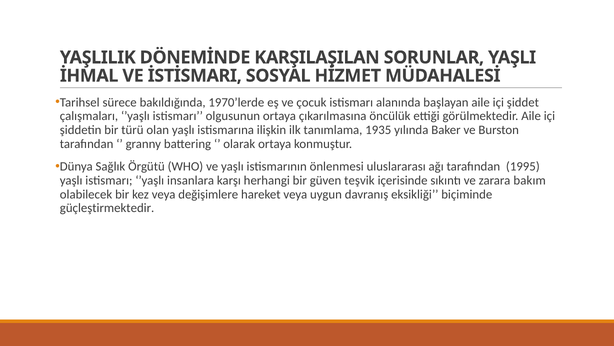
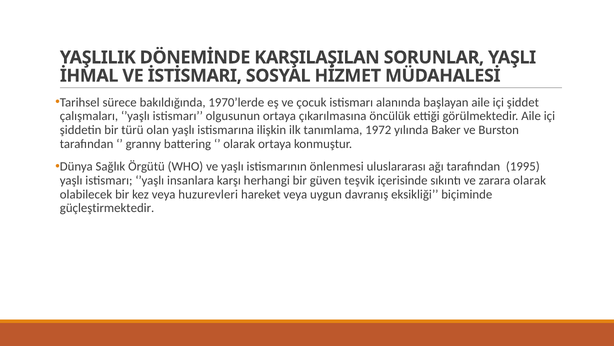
1935: 1935 -> 1972 (378, 130)
zarara bakım: bakım -> olarak (530, 180)
değişimlere: değişimlere -> huzurevleri (208, 194)
